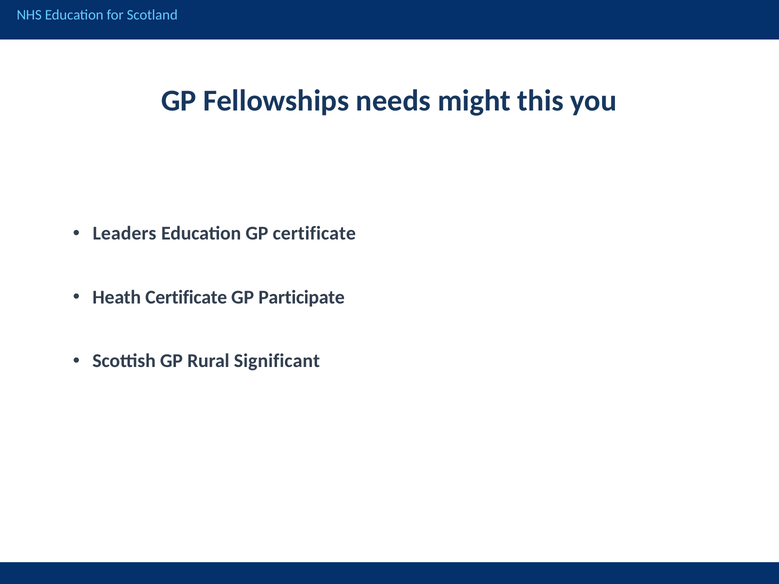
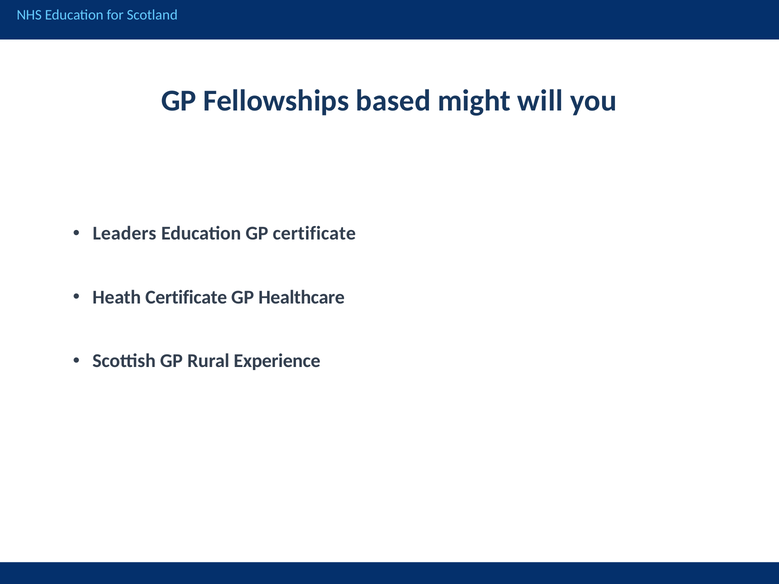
needs: needs -> based (393, 101)
this: this -> will (540, 101)
Participate: Participate -> Healthcare (302, 297)
Significant: Significant -> Experience (277, 361)
